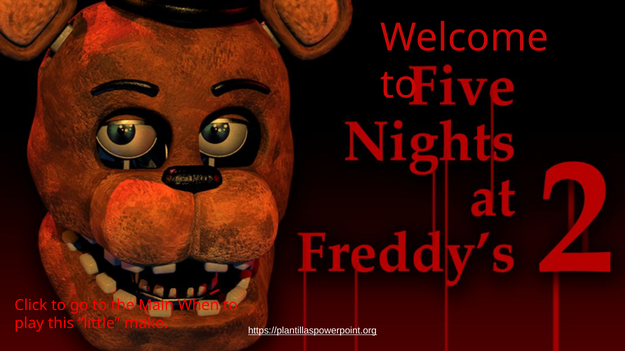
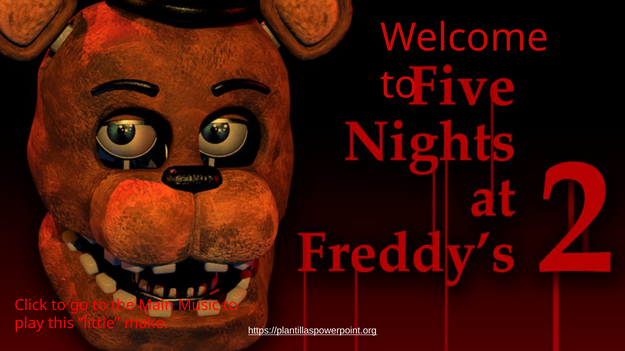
When: When -> Music (199, 306)
